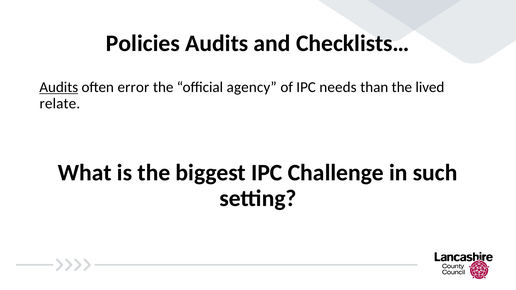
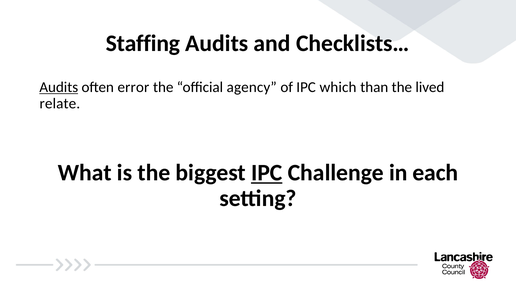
Policies: Policies -> Staffing (143, 43)
needs: needs -> which (338, 87)
IPC underline: none -> present (267, 173)
such: such -> each (435, 173)
